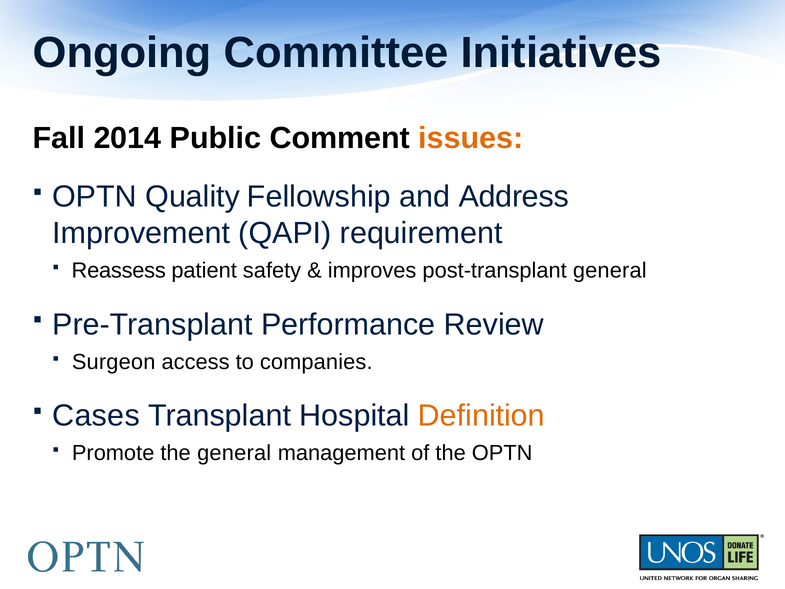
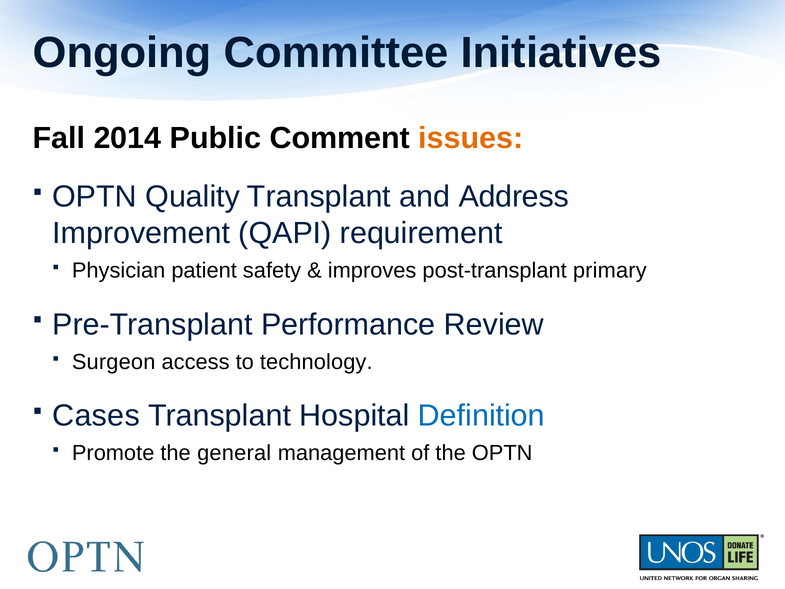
Quality Fellowship: Fellowship -> Transplant (319, 197)
Reassess: Reassess -> Physician (119, 271)
post-transplant general: general -> primary (610, 271)
companies: companies -> technology (316, 362)
Definition colour: orange -> blue (481, 416)
